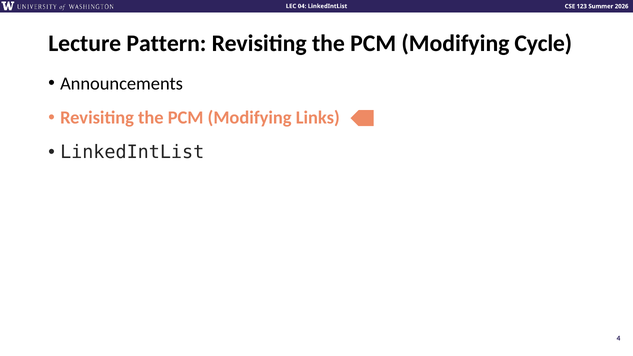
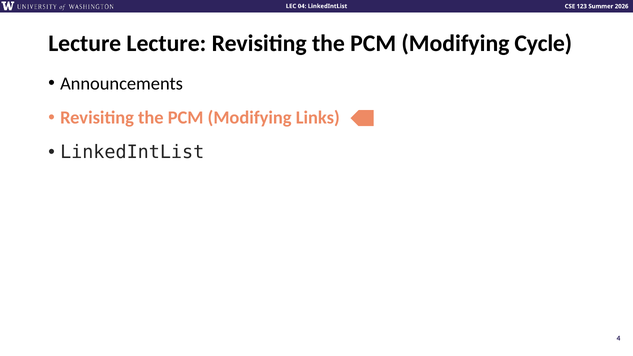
Lecture Pattern: Pattern -> Lecture (166, 43)
